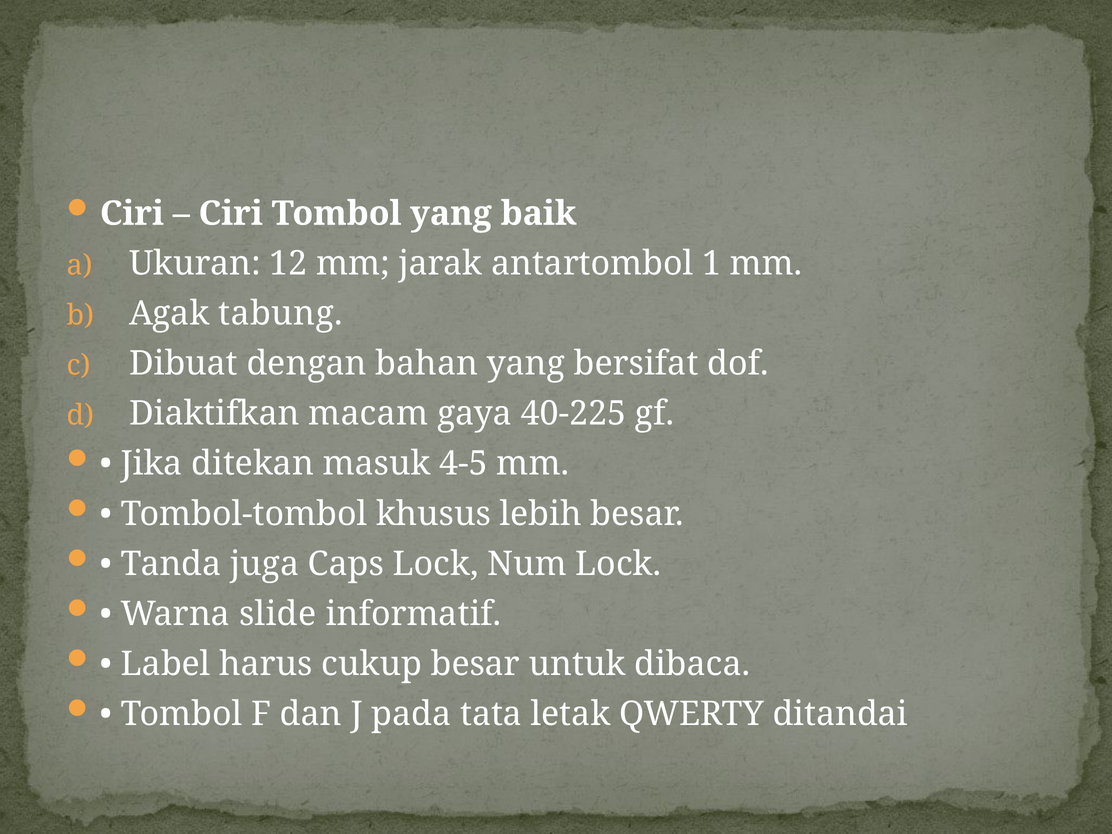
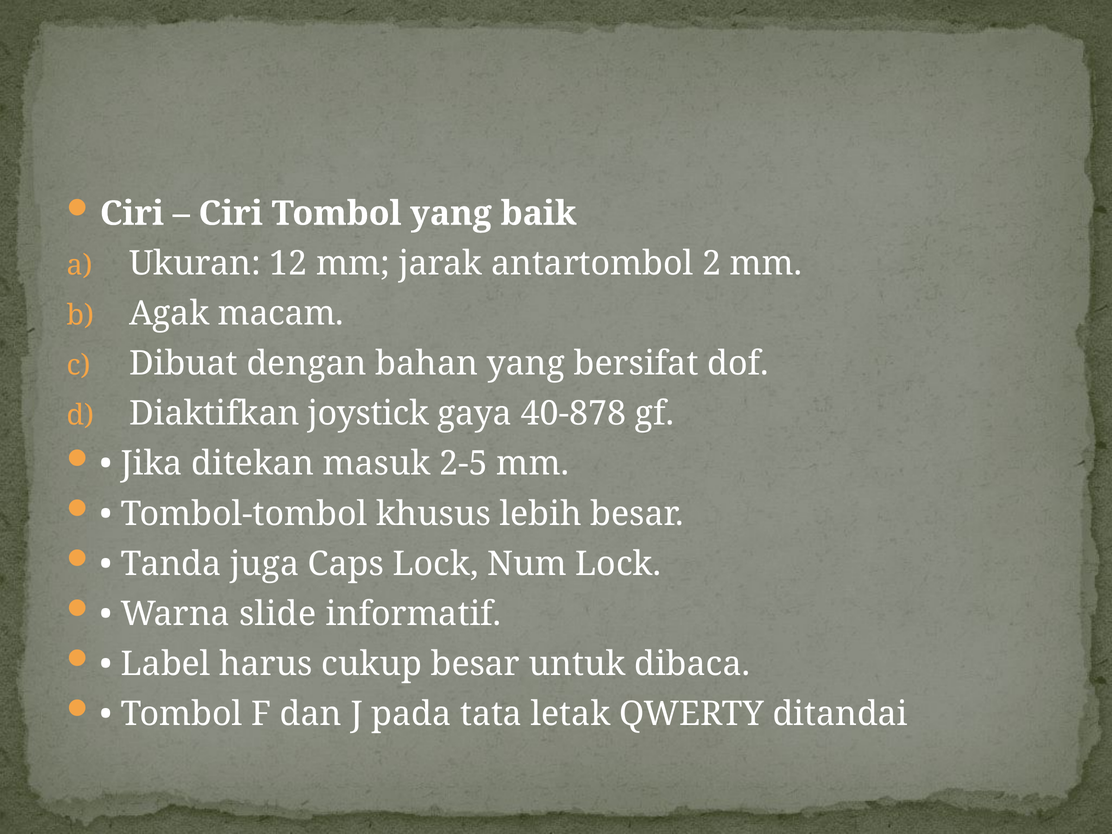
1: 1 -> 2 (712, 264)
tabung: tabung -> macam (281, 314)
macam: macam -> joystick (368, 414)
40-225: 40-225 -> 40-878 (574, 414)
4-5: 4-5 -> 2-5 (464, 464)
